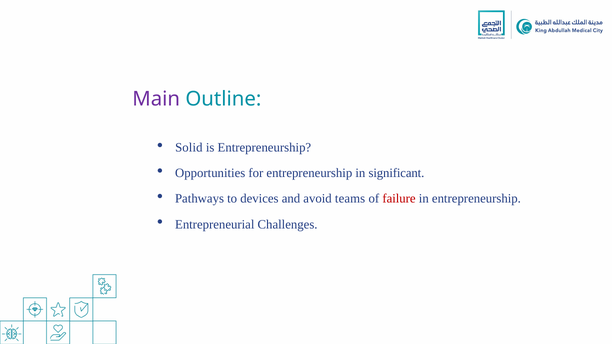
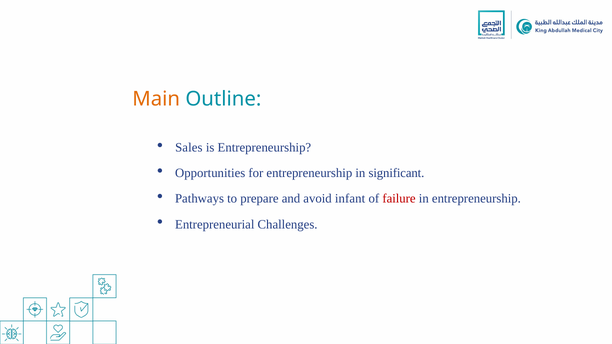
Main colour: purple -> orange (156, 99)
Solid: Solid -> Sales (189, 148)
devices: devices -> prepare (259, 199)
teams: teams -> infant (350, 199)
